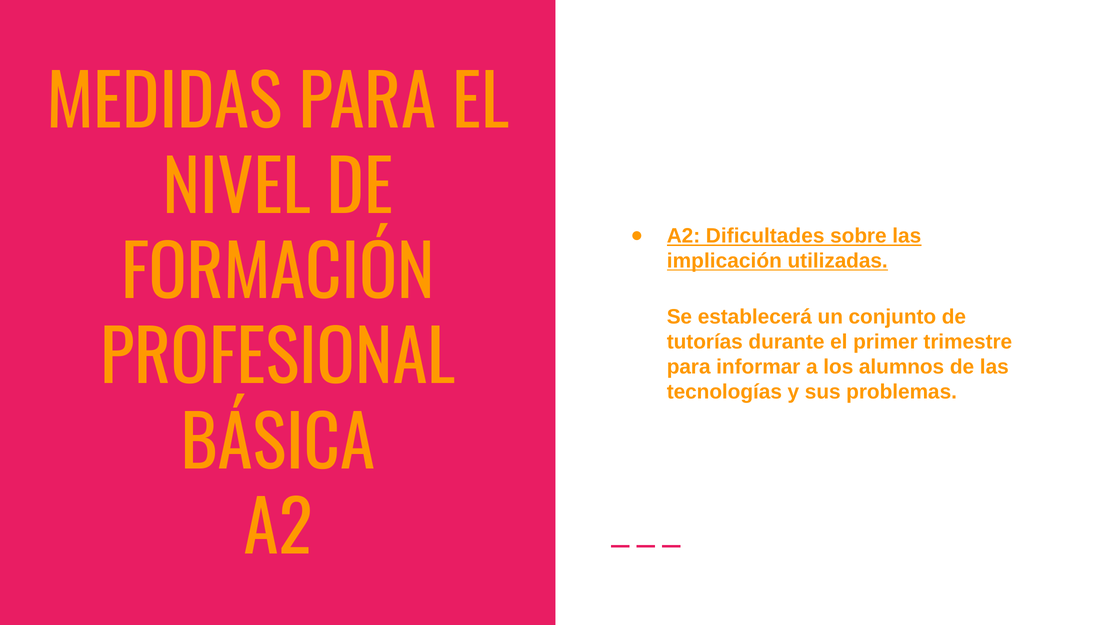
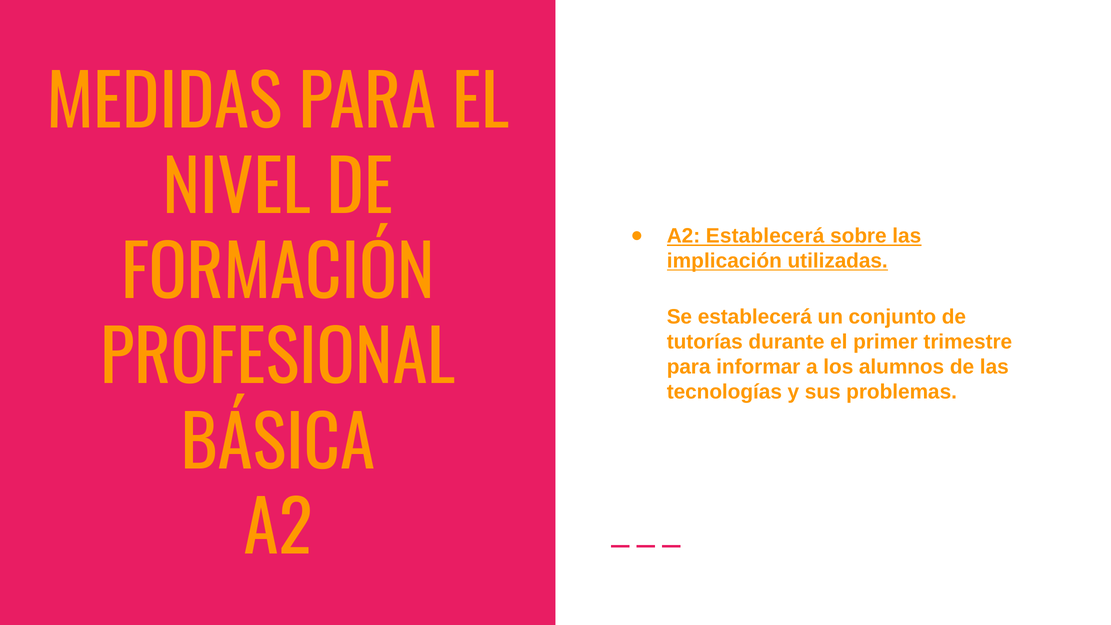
A2 Dificultades: Dificultades -> Establecerá (765, 236)
